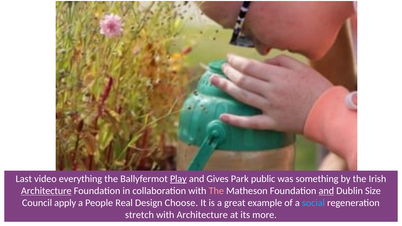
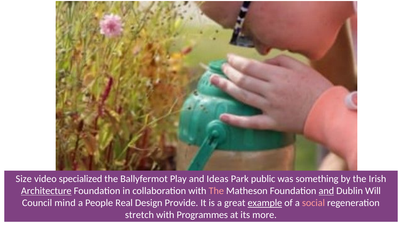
Last: Last -> Size (24, 179)
everything: everything -> specialized (81, 179)
Play underline: present -> none (178, 179)
Gives: Gives -> Ideas (218, 179)
Size: Size -> Will (373, 191)
apply: apply -> mind (65, 203)
Choose: Choose -> Provide (181, 203)
example underline: none -> present (265, 203)
social colour: light blue -> pink (313, 203)
with Architecture: Architecture -> Programmes (202, 215)
